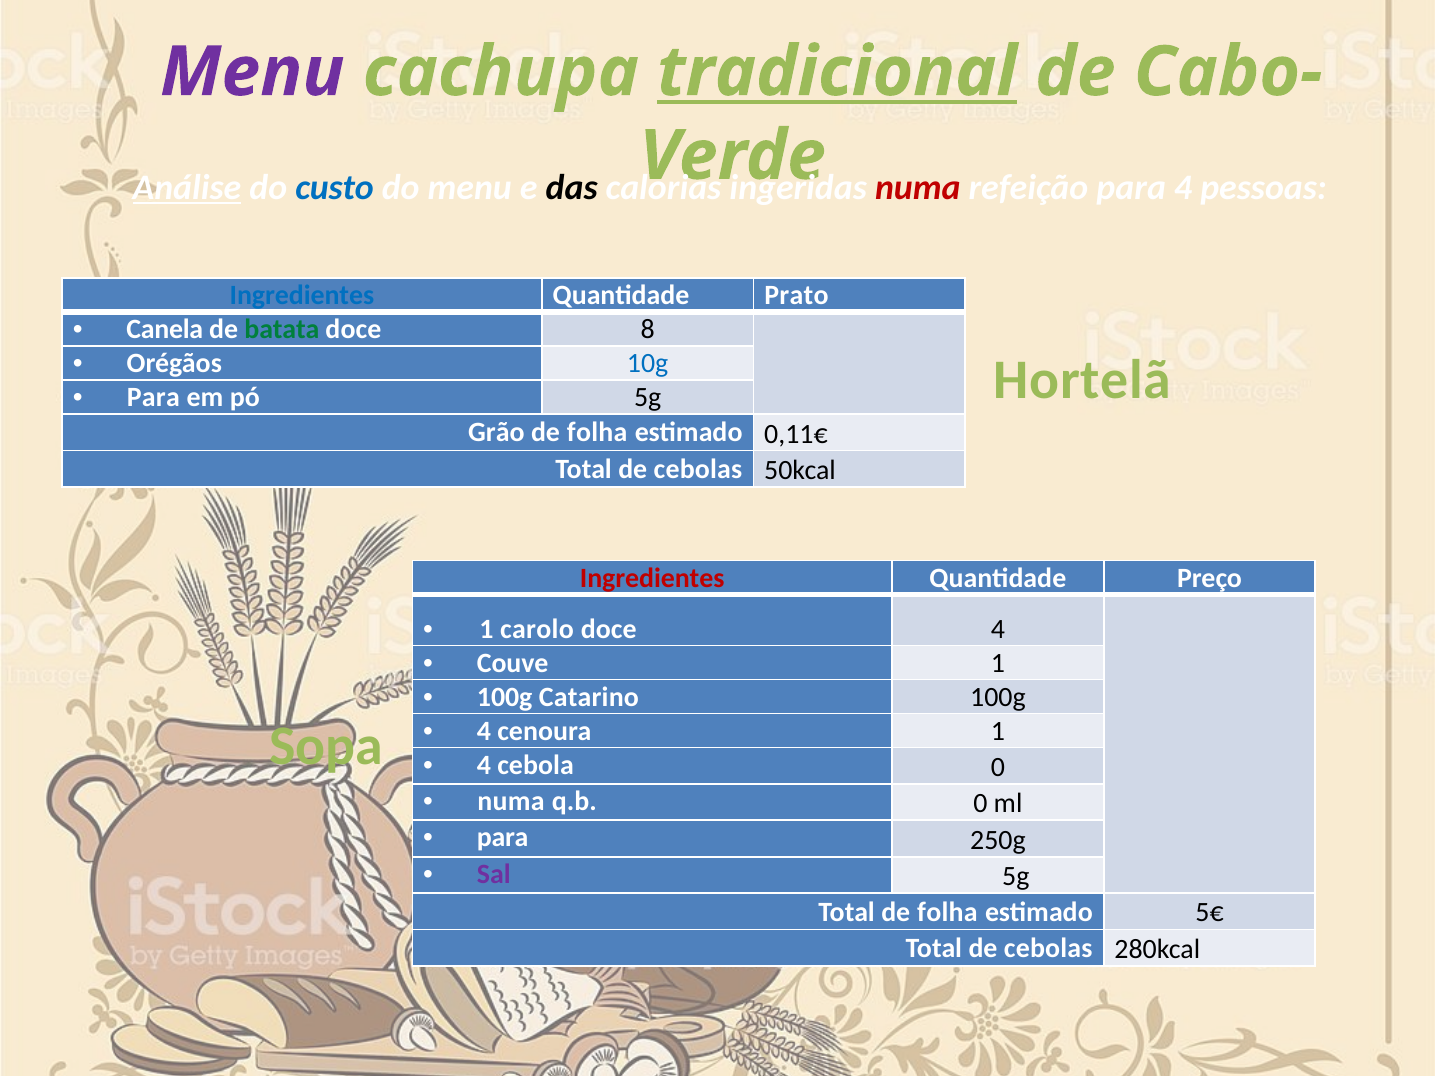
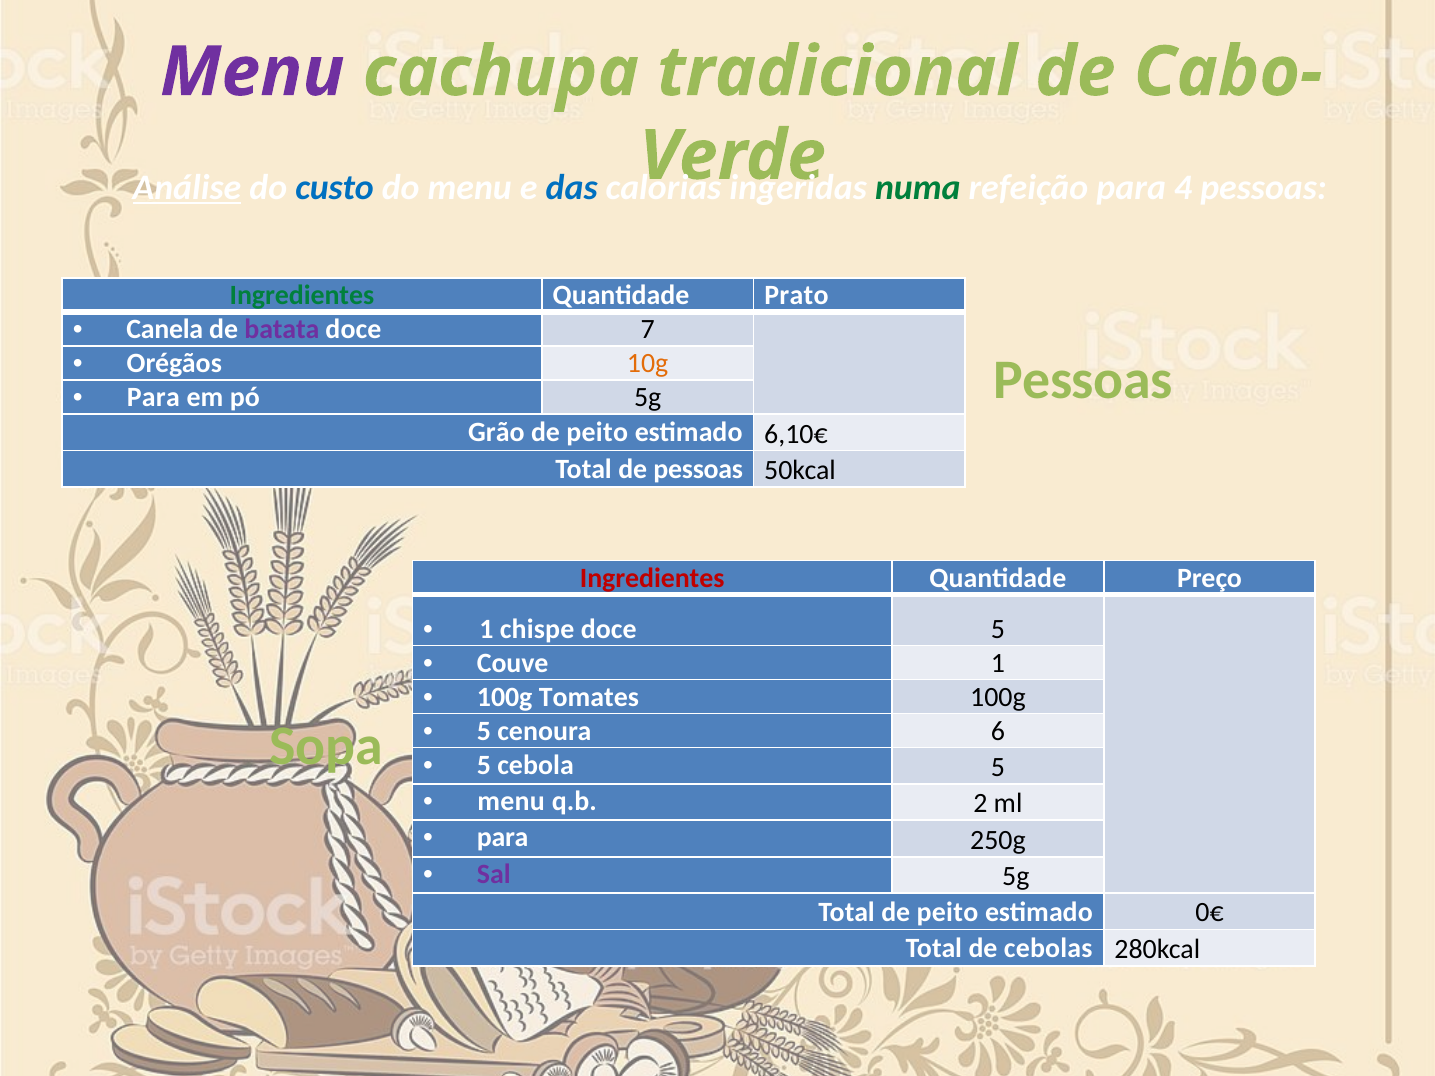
tradicional underline: present -> none (837, 72)
das colour: black -> blue (572, 188)
numa colour: red -> green (918, 188)
Ingredientes colour: blue -> green (302, 296)
batata colour: green -> purple (282, 330)
8: 8 -> 7 (648, 330)
10g colour: blue -> orange (648, 364)
Hortelã: Hortelã -> Pessoas (1083, 381)
folha: folha -> peito (597, 433)
0,11€: 0,11€ -> 6,10€ (796, 434)
cebolas: cebolas -> pessoas (698, 469)
carolo: carolo -> chispe (537, 629)
doce 4: 4 -> 5 (998, 629)
Catarino: Catarino -> Tomates (589, 697)
4: 4 -> 5 (484, 731)
cenoura 1: 1 -> 6 (998, 731)
4: 4 -> 5 (484, 765)
cebola 0: 0 -> 5 (998, 767)
numa: numa -> menu (511, 801)
q.b 0: 0 -> 2 (980, 804)
Total de folha: folha -> peito (947, 913)
5€: 5€ -> 0€ (1210, 913)
